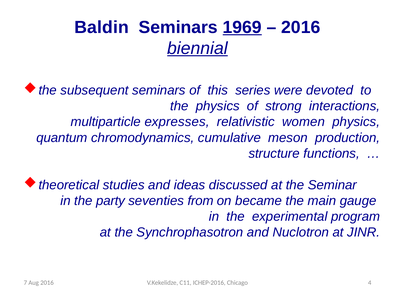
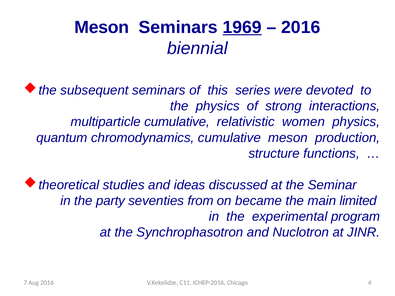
Baldin: Baldin -> Meson (102, 27)
biennial underline: present -> none (197, 48)
multiparticle expresses: expresses -> cumulative (177, 122)
gauge: gauge -> limited (358, 201)
